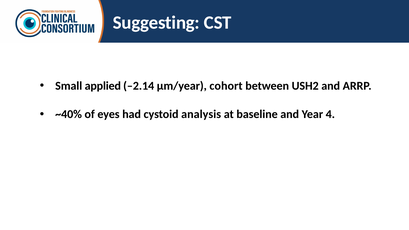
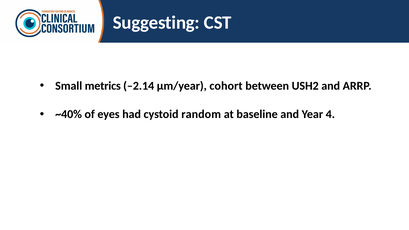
applied: applied -> metrics (103, 86)
analysis: analysis -> random (201, 114)
